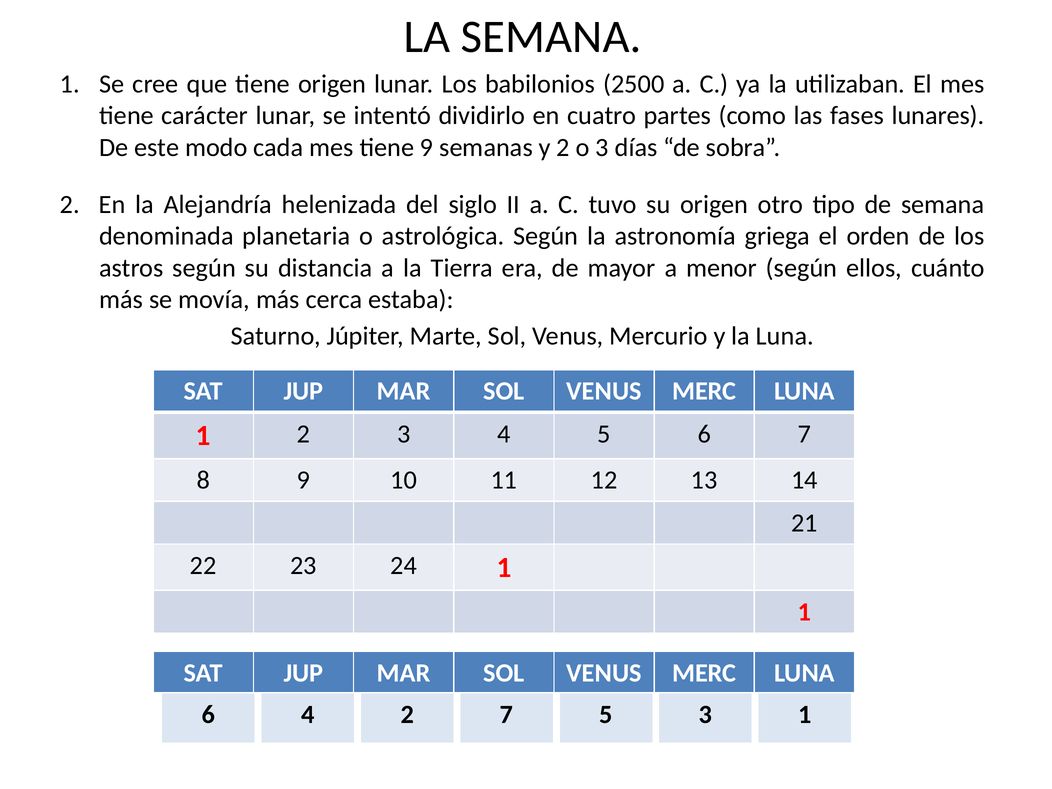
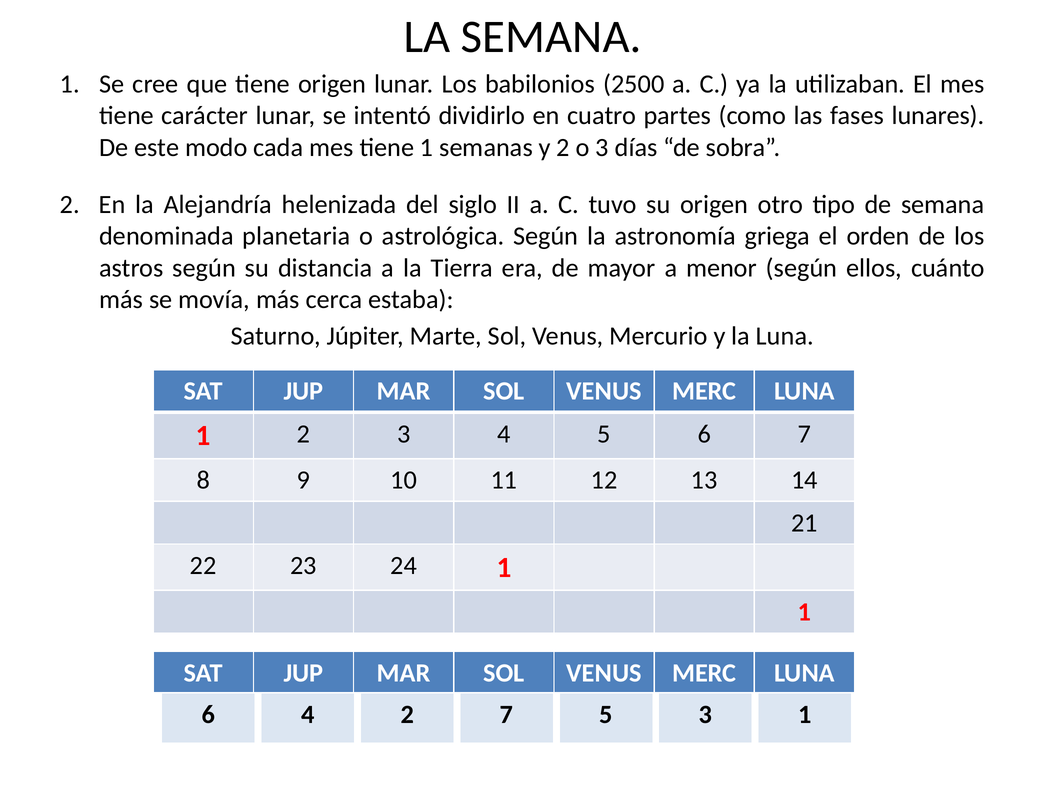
tiene 9: 9 -> 1 (427, 147)
